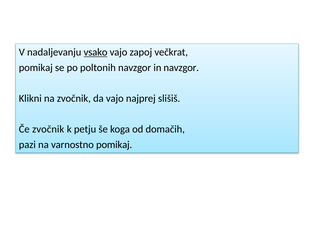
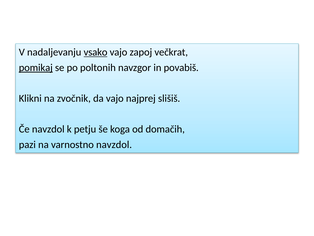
pomikaj underline: none -> present (36, 68)
in navzgor: navzgor -> povabiš (181, 68)
Če zvočnik: zvočnik -> navzdol (48, 129)
varnostno pomikaj: pomikaj -> navzdol (114, 144)
